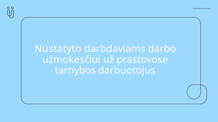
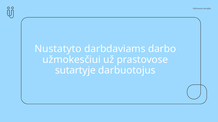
tarnybos: tarnybos -> sutartyje (75, 71)
